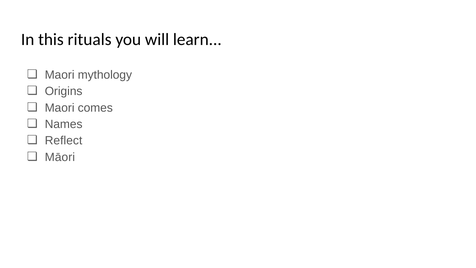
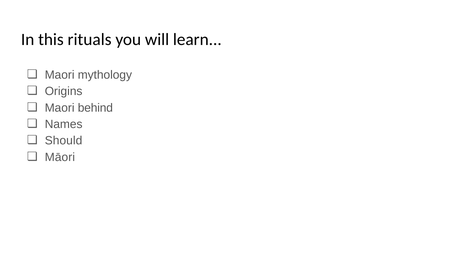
comes: comes -> behind (95, 108)
Reflect: Reflect -> Should (64, 141)
